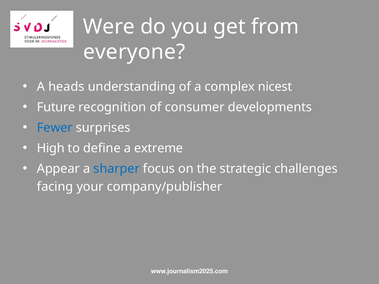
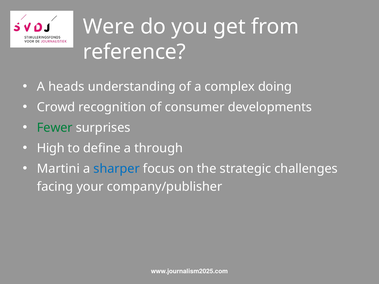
everyone: everyone -> reference (134, 52)
nicest: nicest -> doing (275, 87)
Future: Future -> Crowd (56, 107)
Fewer colour: blue -> green (55, 128)
extreme: extreme -> through (159, 148)
Appear: Appear -> Martini (58, 169)
